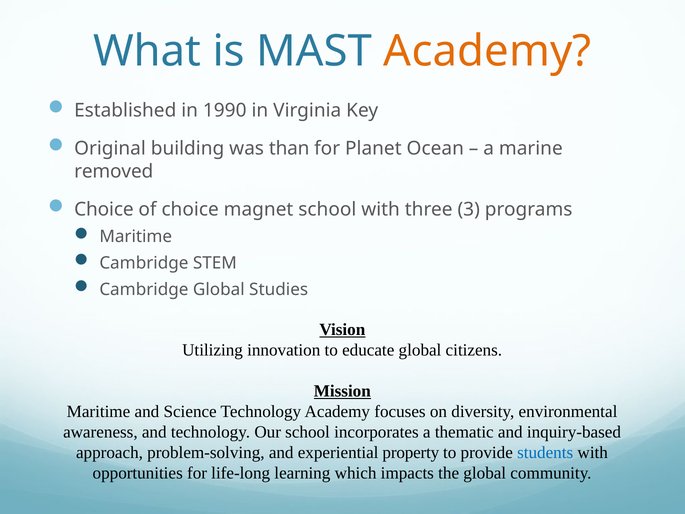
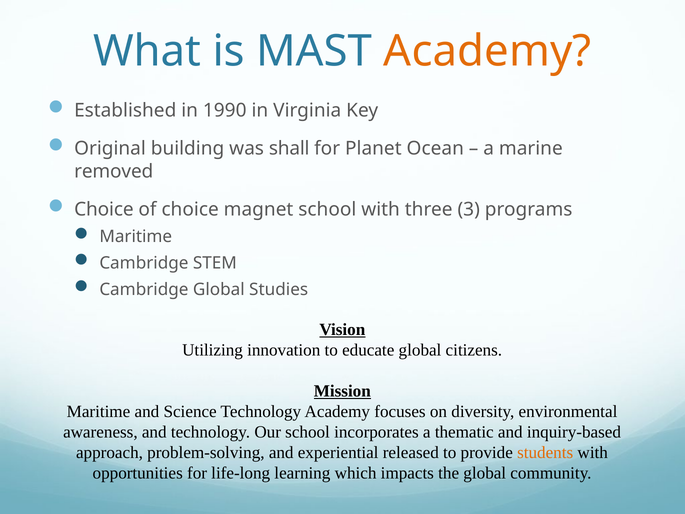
than: than -> shall (289, 148)
property: property -> released (411, 453)
students colour: blue -> orange (545, 453)
